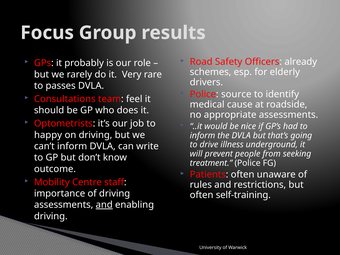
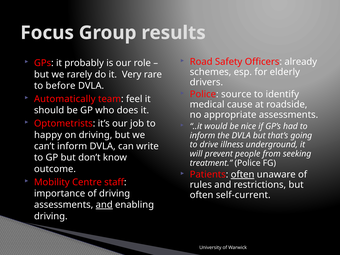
passes: passes -> before (61, 86)
Consultations: Consultations -> Automatically (65, 99)
often underline: none -> present (243, 175)
self-training: self-training -> self-current (243, 195)
